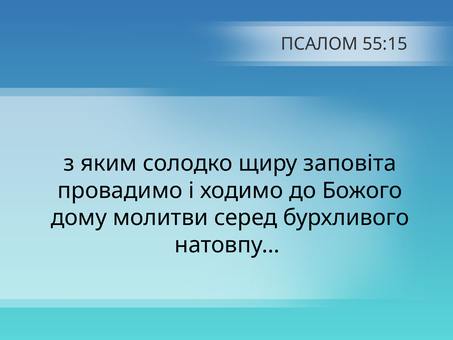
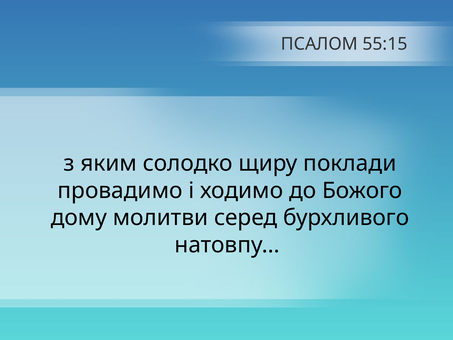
заповіта: заповіта -> поклади (350, 163)
